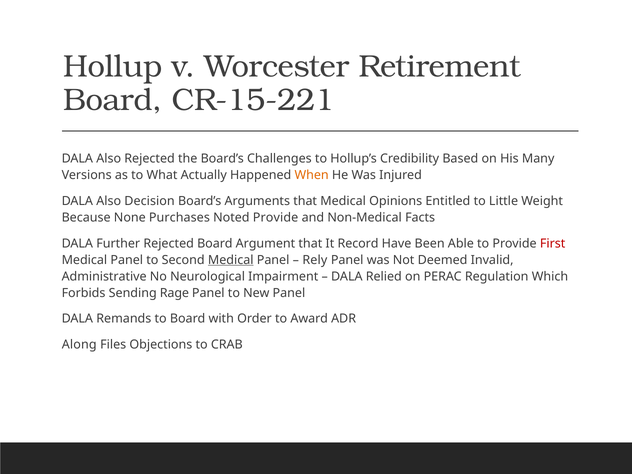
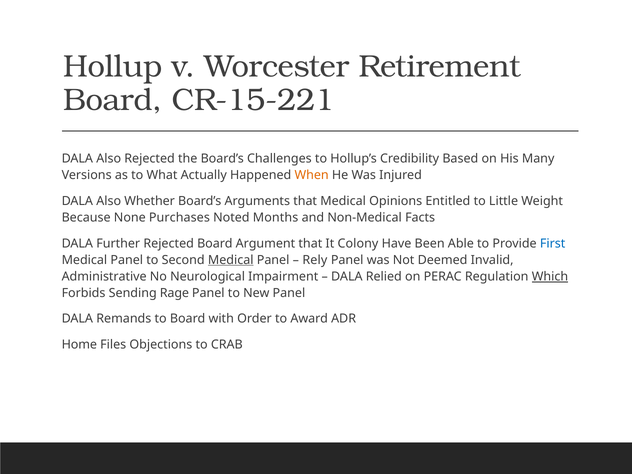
Decision: Decision -> Whether (150, 201)
Noted Provide: Provide -> Months (276, 218)
Record: Record -> Colony (358, 243)
First colour: red -> blue (553, 243)
Which underline: none -> present (550, 277)
Along: Along -> Home (79, 345)
